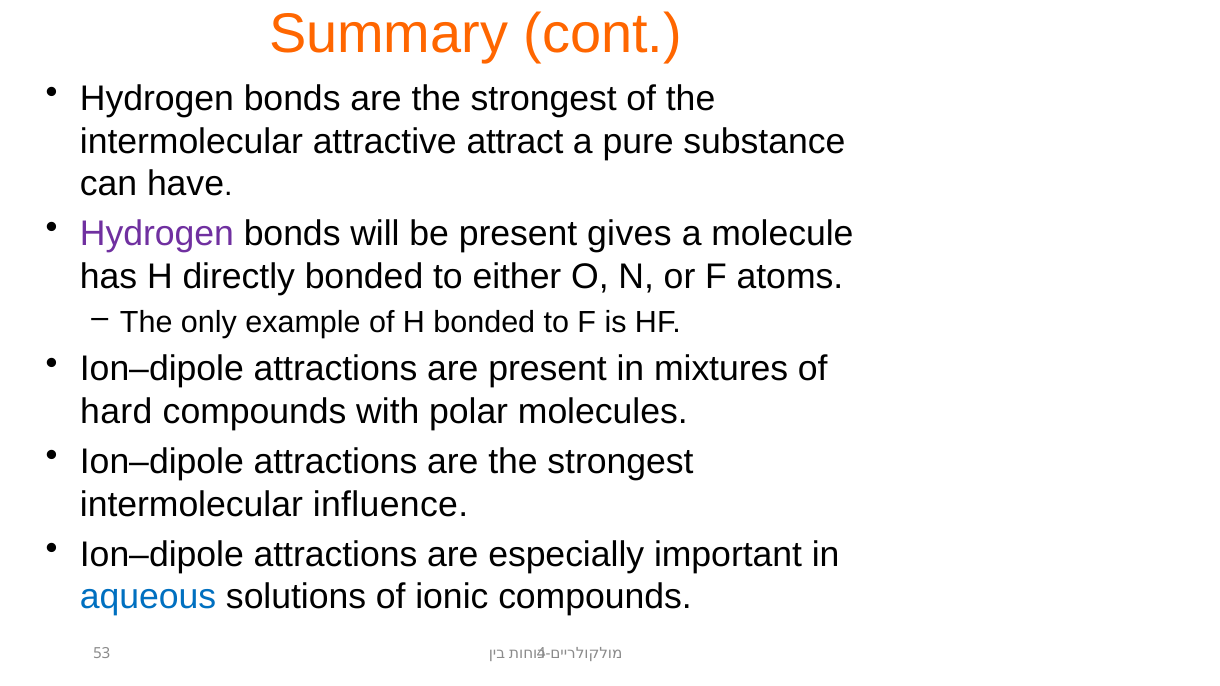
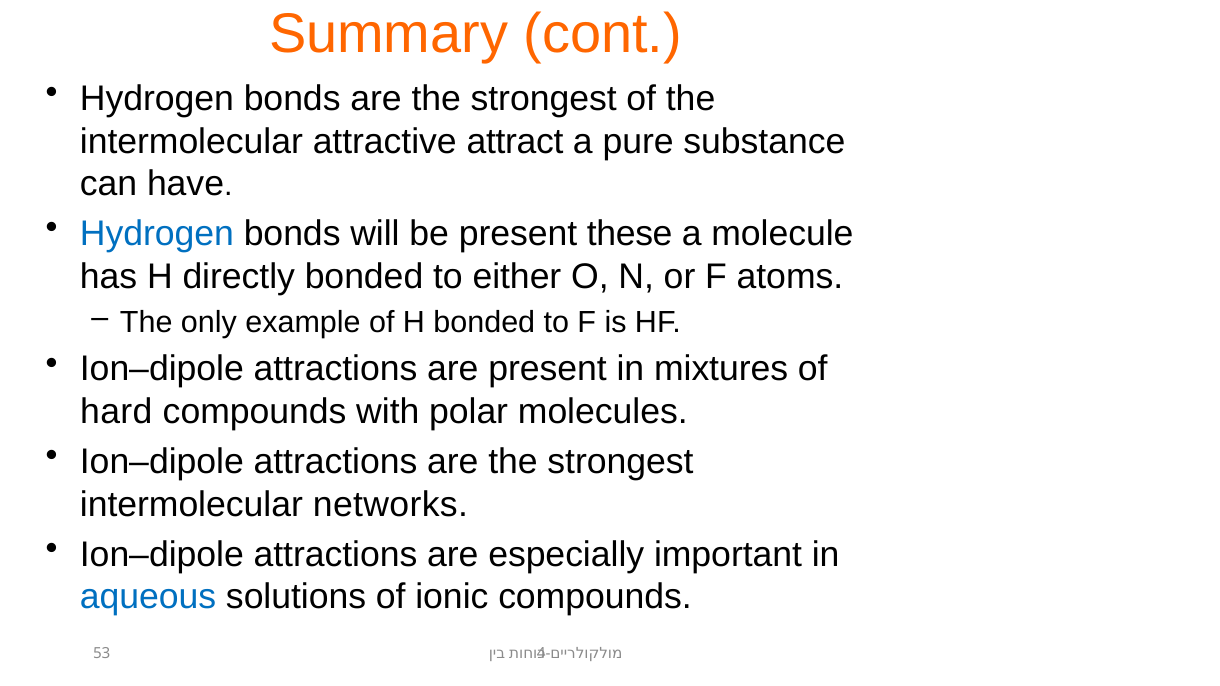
Hydrogen colour: purple -> blue (157, 234)
gives: gives -> these (630, 234)
influence: influence -> networks (390, 505)
